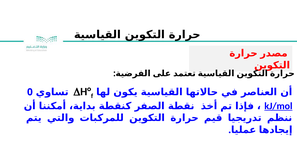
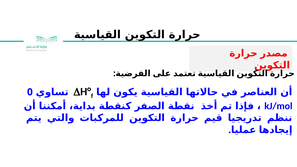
kJ/mol underline: present -> none (278, 106)
